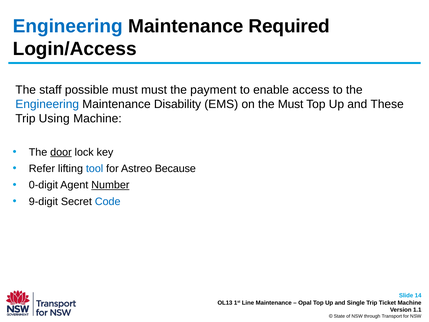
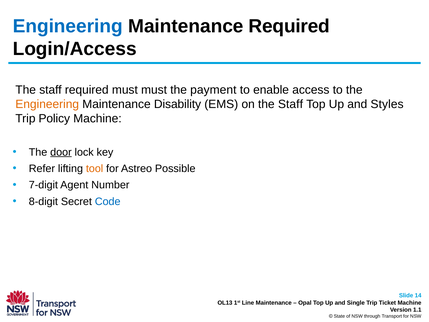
staff possible: possible -> required (87, 90)
Engineering colour: blue -> orange (47, 104)
on the Must: Must -> Staff (290, 104)
These: These -> Styles (387, 104)
Using: Using -> Policy (54, 119)
tool colour: blue -> orange (95, 169)
Because: Because -> Possible (175, 169)
0-digit: 0-digit -> 7-digit (43, 185)
Number underline: present -> none (110, 185)
9-digit: 9-digit -> 8-digit (43, 201)
